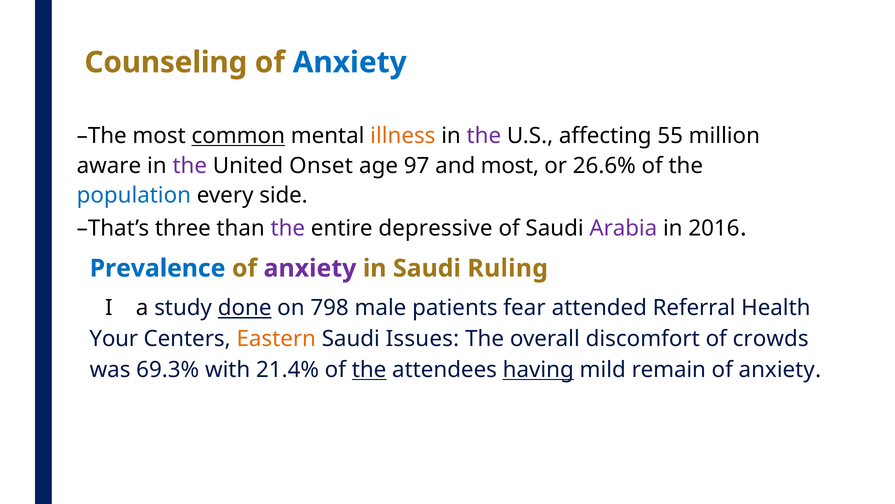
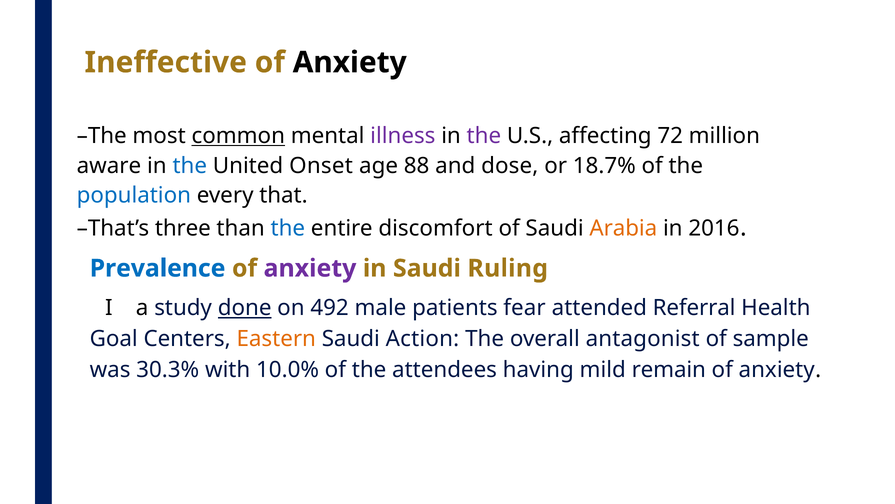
Counseling: Counseling -> Ineffective (166, 62)
Anxiety colour: blue -> black (350, 62)
illness colour: orange -> purple (403, 136)
55: 55 -> 72 (670, 136)
the colour: purple -> blue (190, 166)
97: 97 -> 88 (417, 166)
and most: most -> dose (510, 166)
26.6%: 26.6% -> 18.7% (604, 166)
side: side -> that (283, 195)
the colour: purple -> blue (288, 228)
depressive: depressive -> discomfort (436, 228)
Arabia colour: purple -> orange (623, 228)
798: 798 -> 492 (330, 308)
Your: Your -> Goal (114, 339)
Issues: Issues -> Action (422, 339)
discomfort: discomfort -> antagonist (643, 339)
crowds: crowds -> sample (771, 339)
69.3%: 69.3% -> 30.3% (168, 370)
21.4%: 21.4% -> 10.0% (288, 370)
the underline: present -> none (369, 370)
having underline: present -> none (538, 370)
